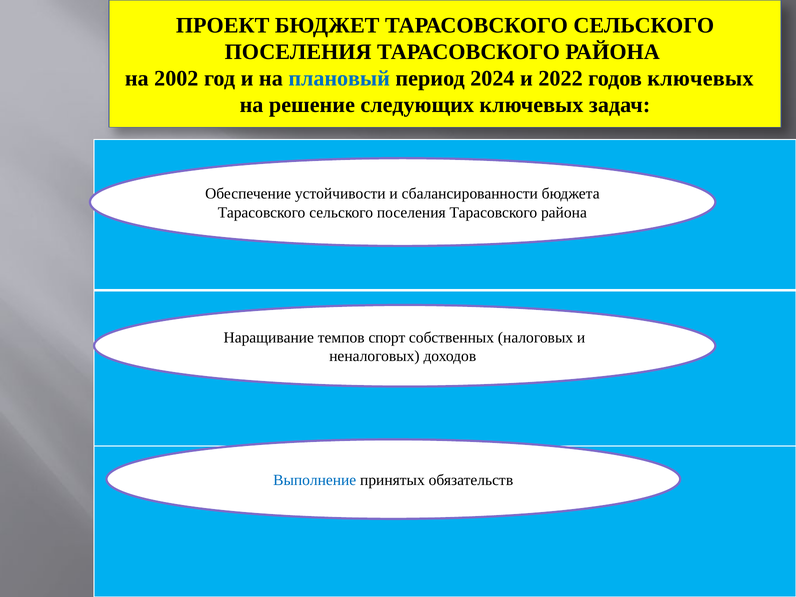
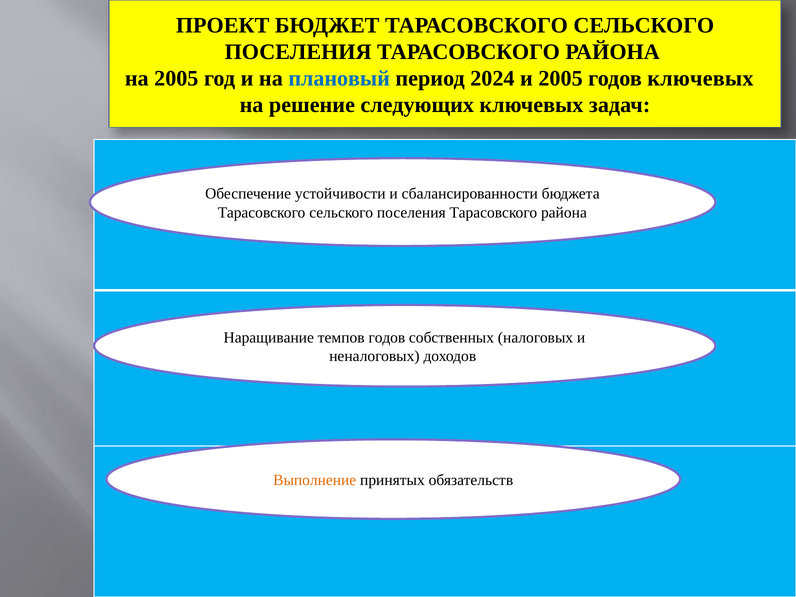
на 2002: 2002 -> 2005 (176, 79)
и 2022: 2022 -> 2005 (561, 79)
темпов спорт: спорт -> годов (387, 338)
Выполнение colour: blue -> orange (315, 480)
